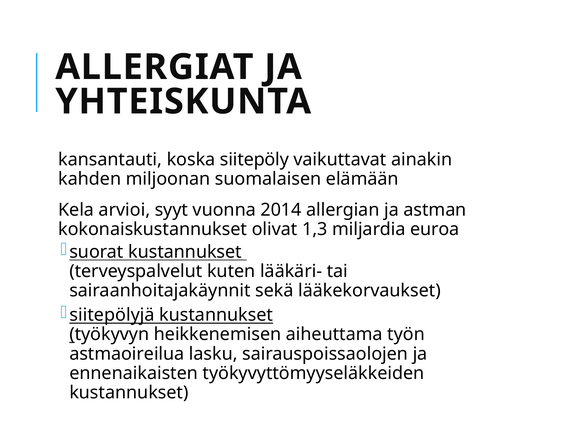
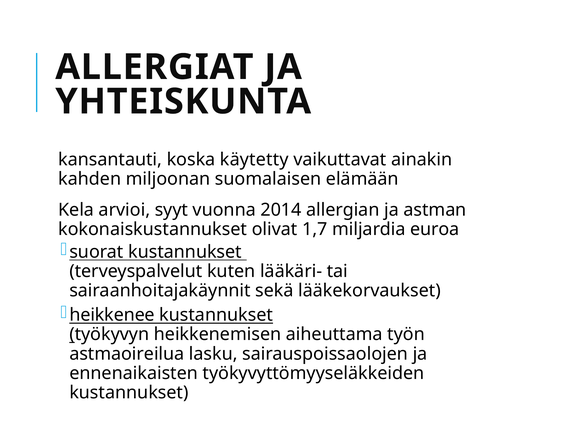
siitepöly: siitepöly -> käytetty (254, 160)
1,3: 1,3 -> 1,7 (315, 229)
siitepölyjä: siitepölyjä -> heikkenee (112, 315)
